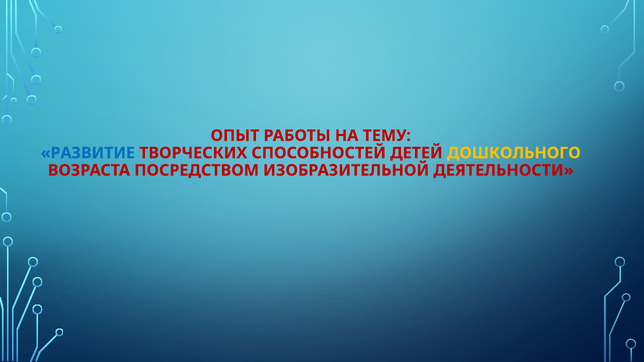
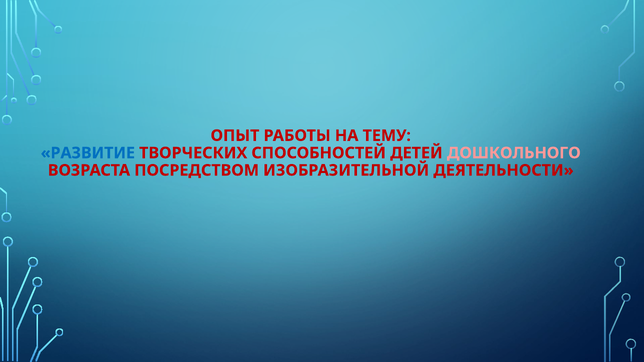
ДОШКОЛЬНОГО colour: yellow -> pink (514, 153)
